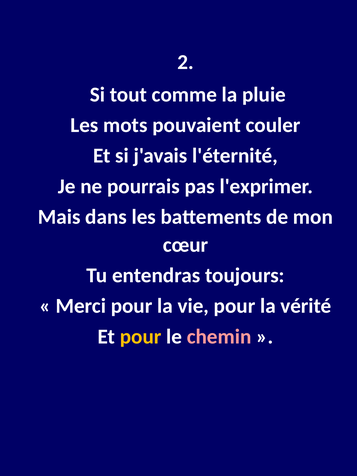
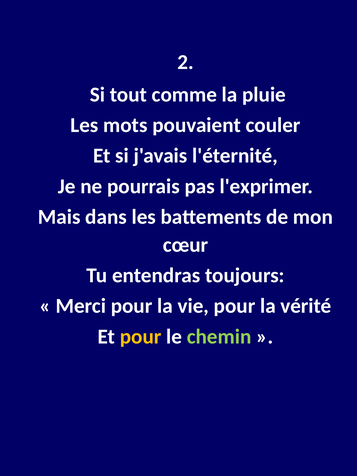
chemin colour: pink -> light green (219, 337)
